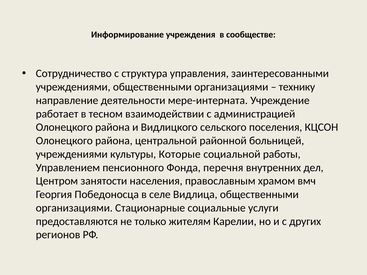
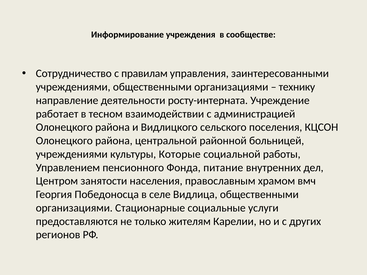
структура: структура -> правилам (144, 74)
мере-интерната: мере-интерната -> росту-интерната (208, 100)
перечня: перечня -> питание (223, 168)
